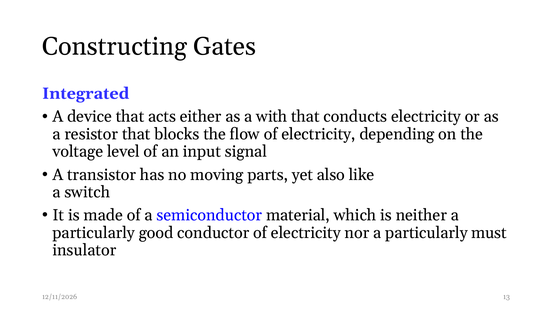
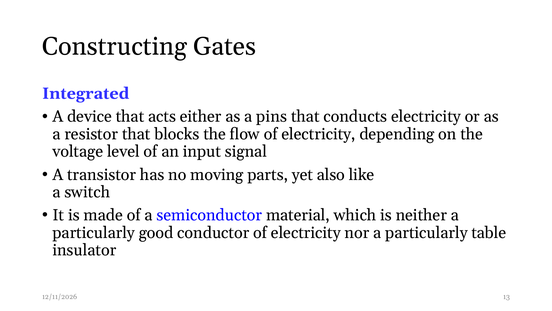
with: with -> pins (272, 116)
must: must -> table (489, 232)
